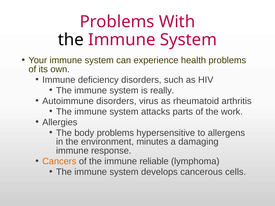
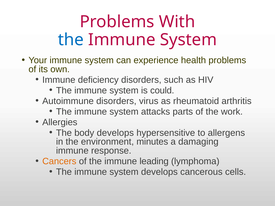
the colour: black -> blue (71, 40)
really: really -> could (162, 91)
body problems: problems -> develops (115, 133)
reliable: reliable -> leading (154, 161)
